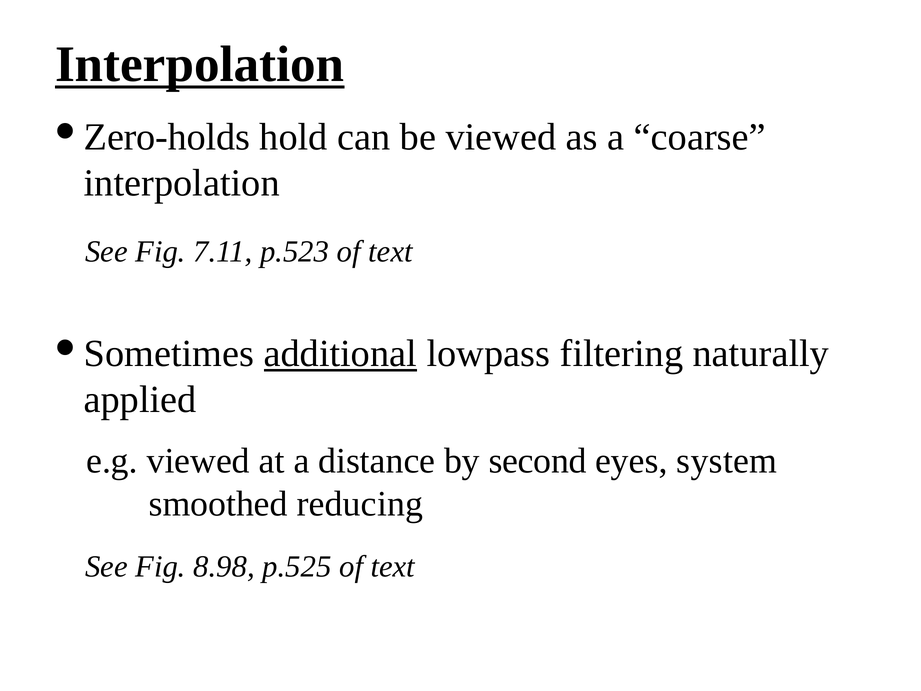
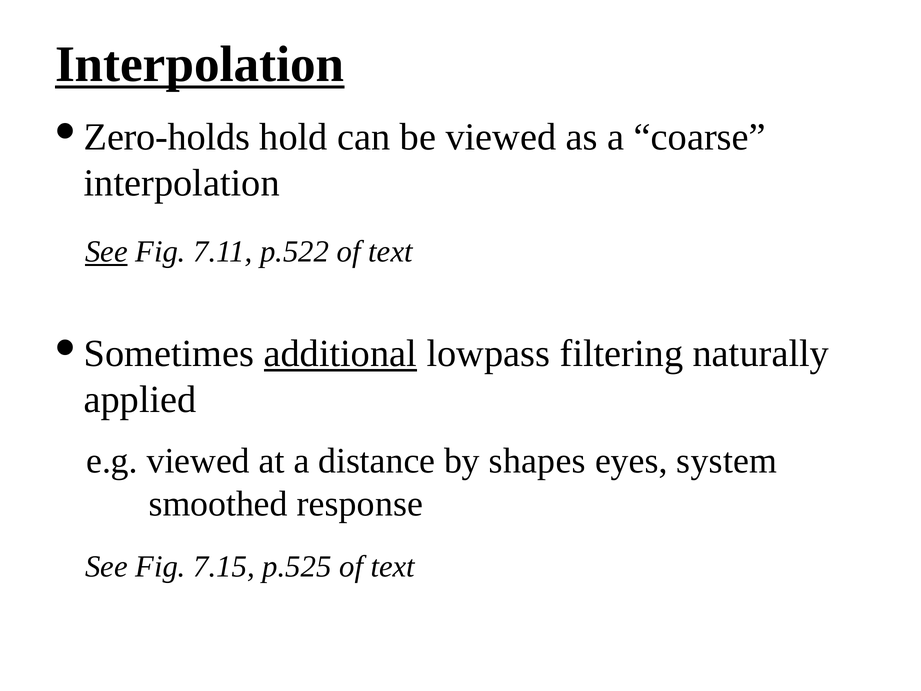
See underline: none -> present (106, 252)
p.523: p.523 -> p.522 (295, 252)
second: second -> shapes (537, 461)
reducing: reducing -> response (360, 504)
8.98: 8.98 -> 7.15 (224, 567)
